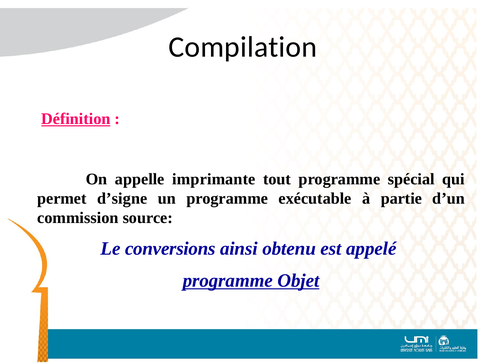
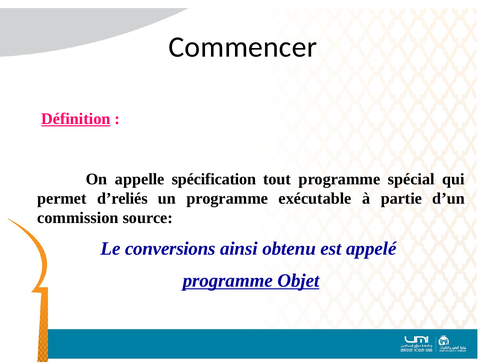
Compilation: Compilation -> Commencer (243, 47)
imprimante: imprimante -> spécification (214, 179)
d’signe: d’signe -> d’reliés (122, 199)
